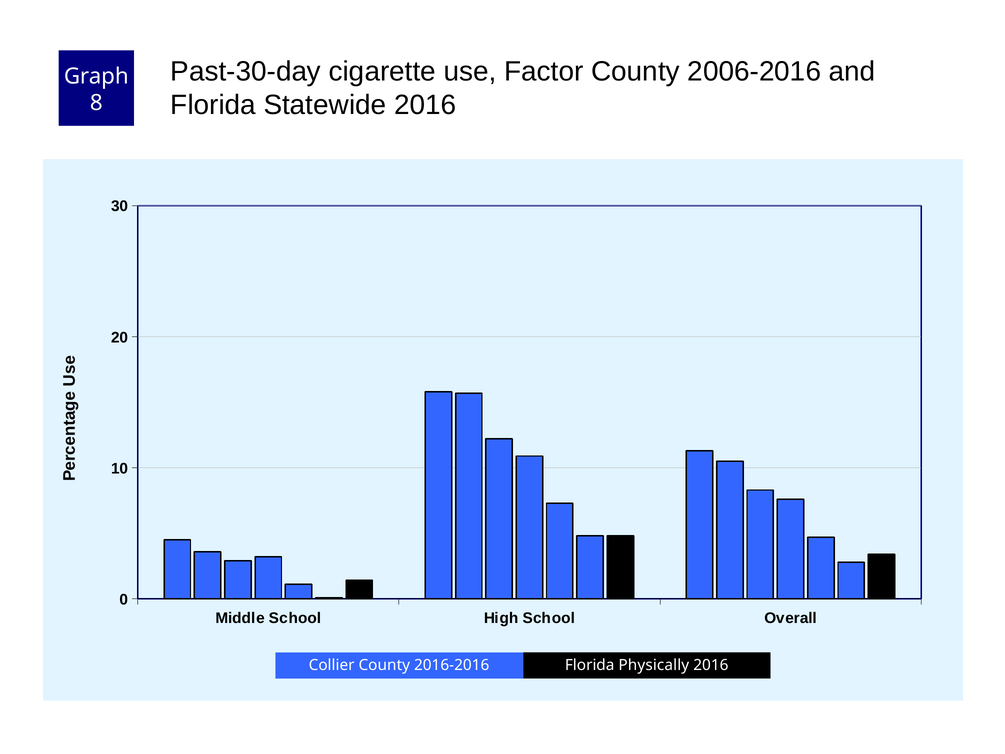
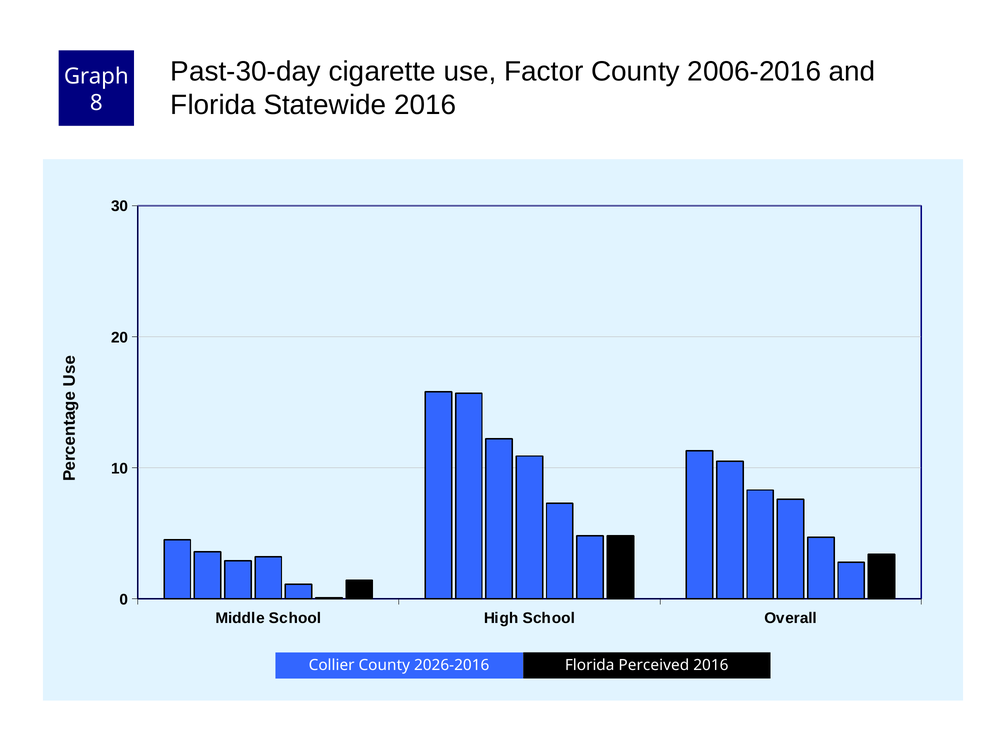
2016-2016: 2016-2016 -> 2026-2016 (452, 665)
Physically: Physically -> Perceived (654, 665)
